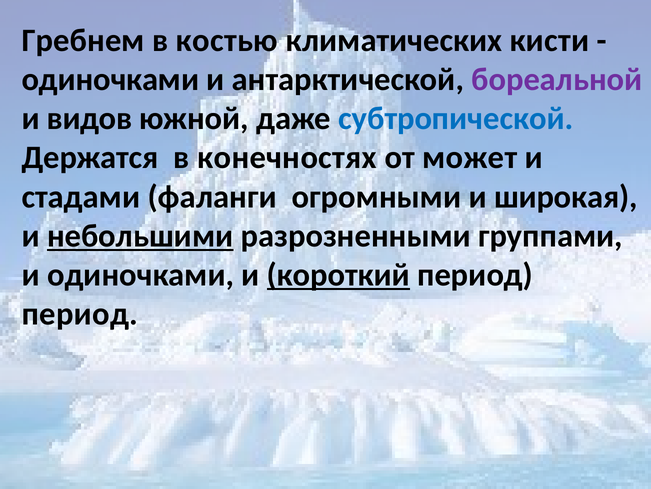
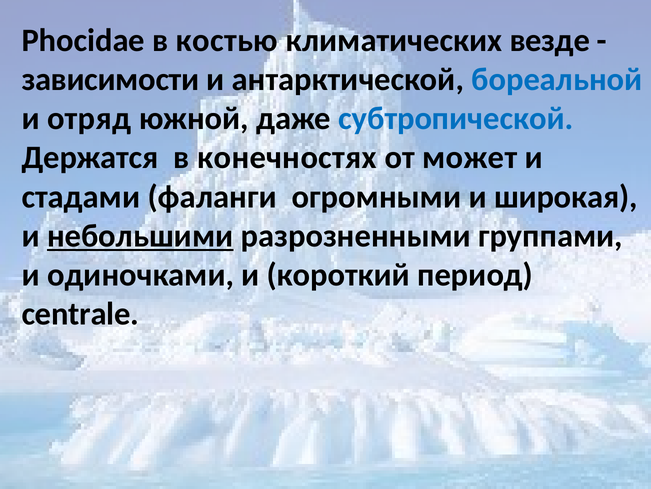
Гребнем: Гребнем -> Phocidae (83, 40)
кисти: кисти -> везде (550, 40)
одиночками: одиночками -> зависимости (110, 79)
бореальной colour: purple -> blue (557, 79)
видов: видов -> отряд (89, 118)
короткий underline: present -> none (338, 275)
период: период -> centrale (80, 314)
